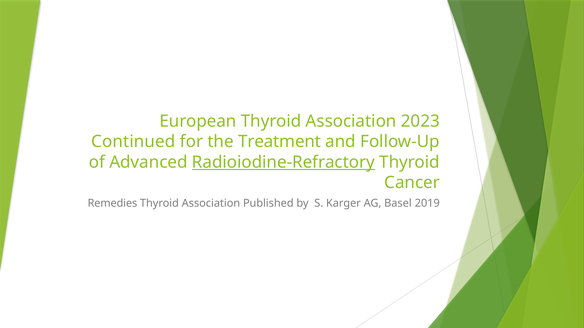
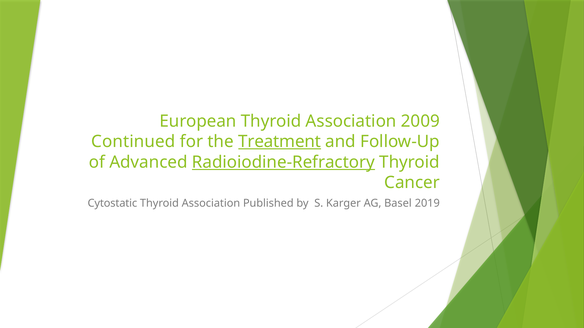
2023: 2023 -> 2009 (420, 121)
Treatment underline: none -> present (280, 142)
Remedies: Remedies -> Cytostatic (112, 204)
